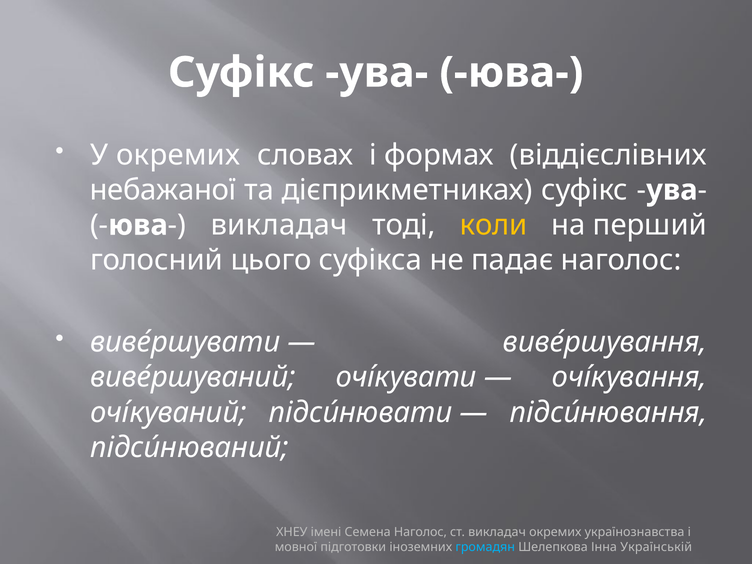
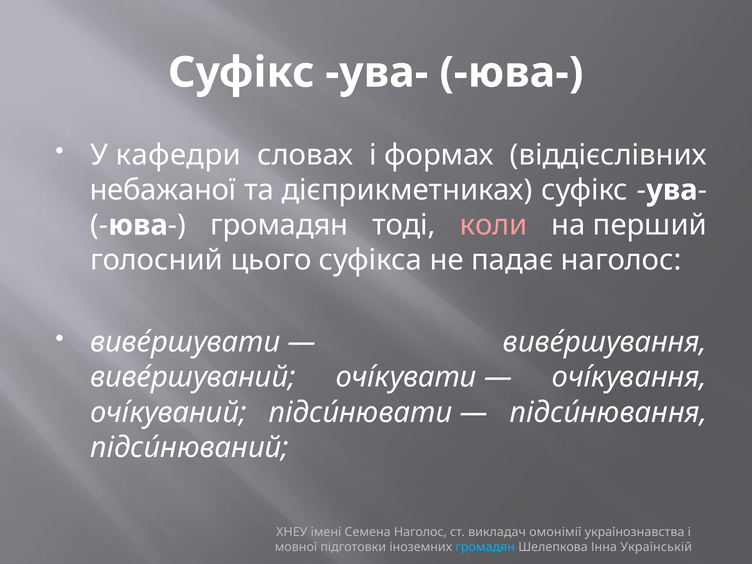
У окремих: окремих -> кафедри (178, 155)
викладач: викладач -> громадян (279, 225)
коли colour: yellow -> pink (494, 225)
викладач окремих: окремих -> омонімії (555, 532)
